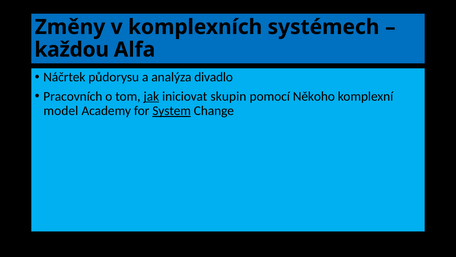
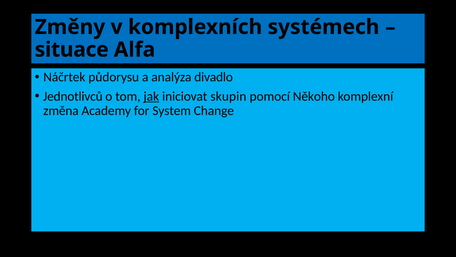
každou: každou -> situace (72, 50)
Pracovních: Pracovních -> Jednotlivců (73, 96)
model: model -> změna (61, 111)
System underline: present -> none (172, 111)
